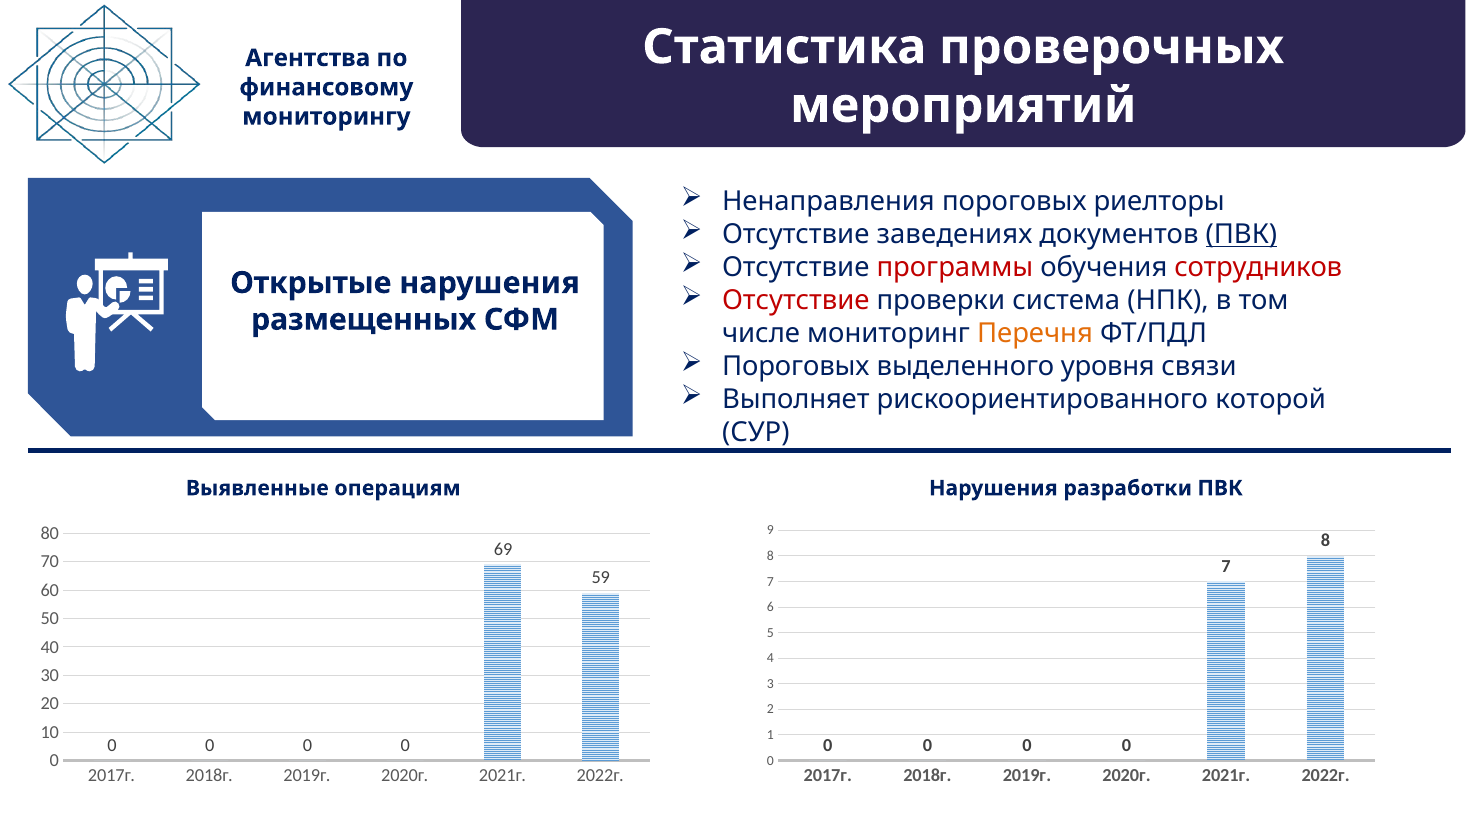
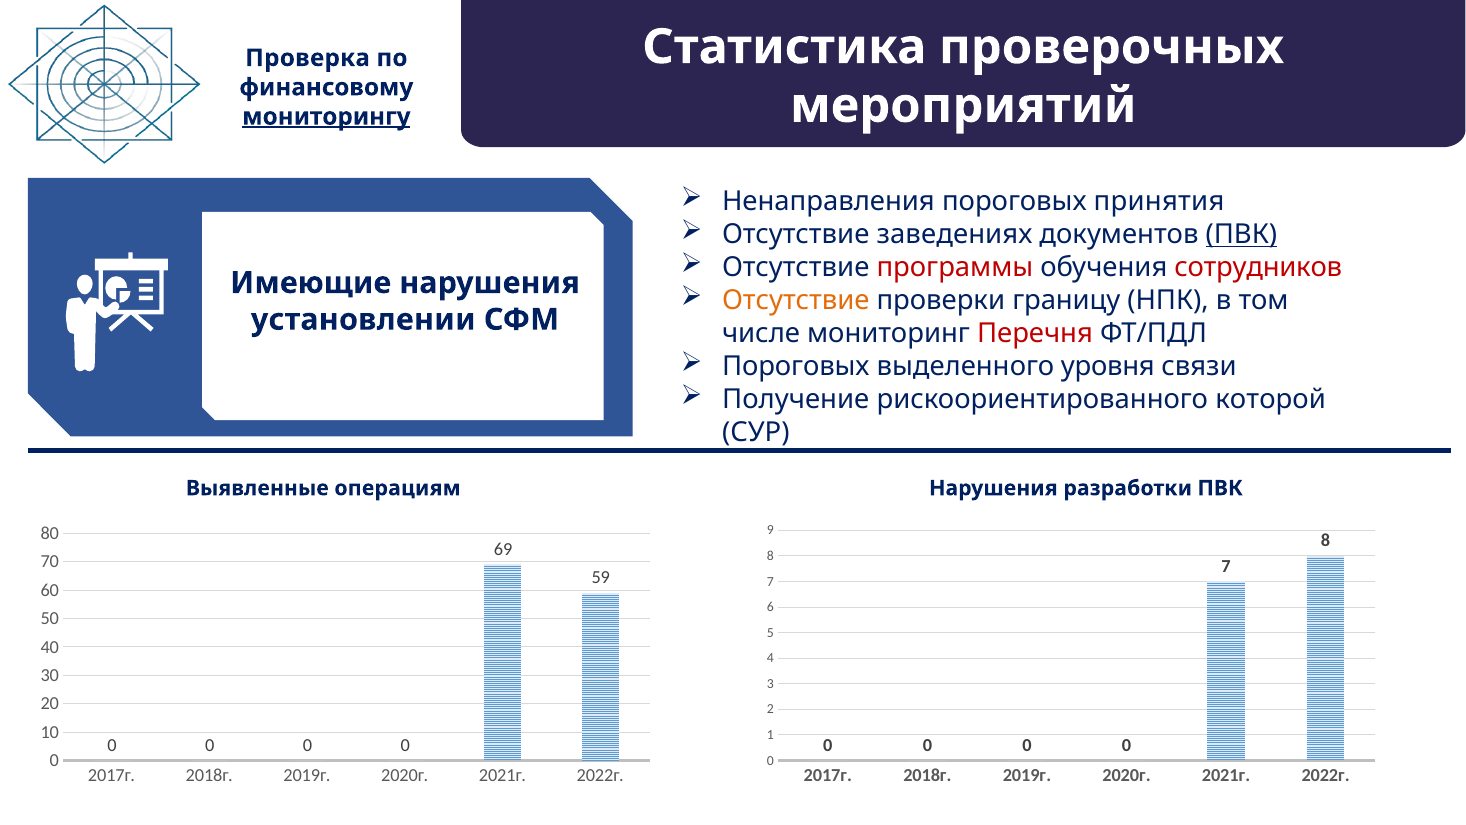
Агентства: Агентства -> Проверка (308, 58)
мониторингу underline: none -> present (326, 117)
риелторы: риелторы -> принятия (1159, 202)
Открытые: Открытые -> Имеющие (311, 283)
Отсутствие colour: red -> orange (796, 301)
система: система -> границу (1066, 301)
размещенных: размещенных -> установлении (363, 320)
Перечня colour: orange -> red (1035, 334)
Выполняет: Выполняет -> Получение (796, 400)
